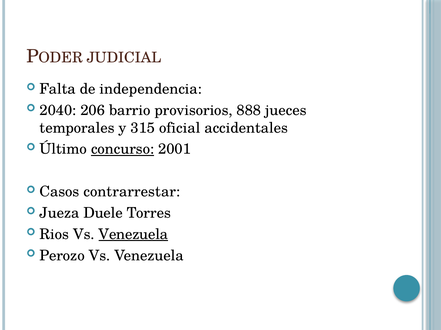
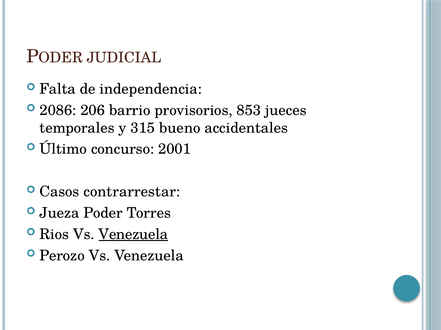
2040: 2040 -> 2086 (58, 111)
888: 888 -> 853 (249, 111)
oficial: oficial -> bueno (180, 128)
concurso underline: present -> none (123, 149)
Duele: Duele -> Poder (103, 213)
